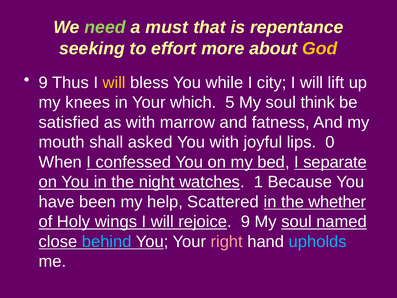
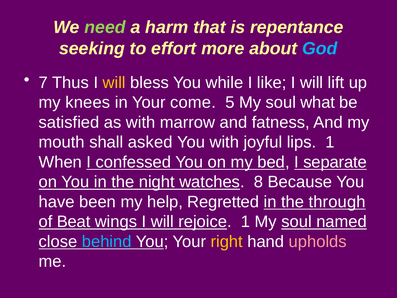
must: must -> harm (167, 27)
God colour: yellow -> light blue (320, 49)
9: 9 -> 7 (43, 83)
city: city -> like (272, 83)
which: which -> come (193, 102)
think: think -> what (318, 102)
lips 0: 0 -> 1 (330, 142)
1: 1 -> 8 (258, 182)
Scattered: Scattered -> Regretted (223, 202)
whether: whether -> through (337, 202)
Holy: Holy -> Beat (74, 221)
rejoice 9: 9 -> 1 (246, 221)
right colour: pink -> yellow (227, 241)
upholds colour: light blue -> pink (318, 241)
